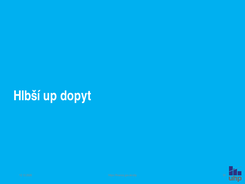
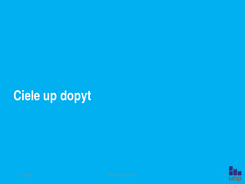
Hlbší: Hlbší -> Ciele (27, 96)
